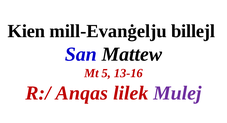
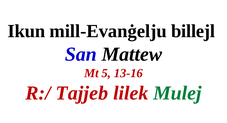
Kien: Kien -> Ikun (26, 31)
Anqas: Anqas -> Tajjeb (82, 93)
Mulej colour: purple -> green (177, 93)
